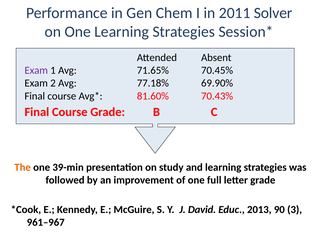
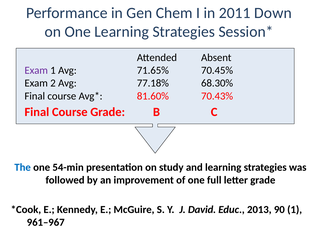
Solver: Solver -> Down (273, 13)
69.90%: 69.90% -> 68.30% (217, 83)
The colour: orange -> blue (23, 167)
39-min: 39-min -> 54-min (68, 167)
90 3: 3 -> 1 (295, 209)
